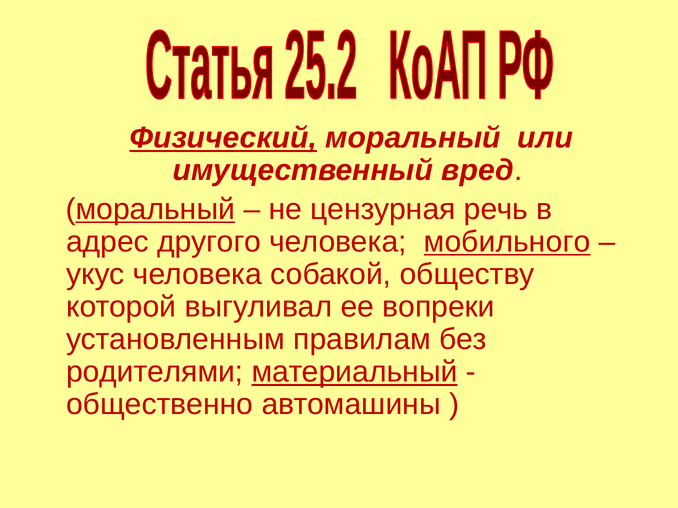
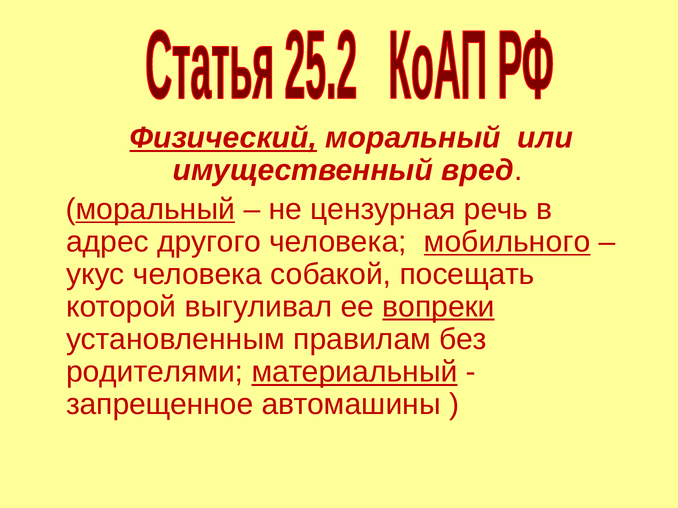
обществу: обществу -> посещать (467, 274)
вопреки underline: none -> present (439, 307)
общественно: общественно -> запрещенное (160, 405)
